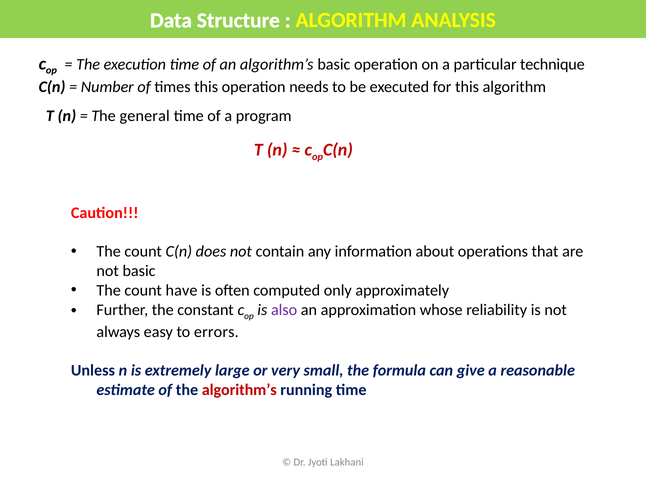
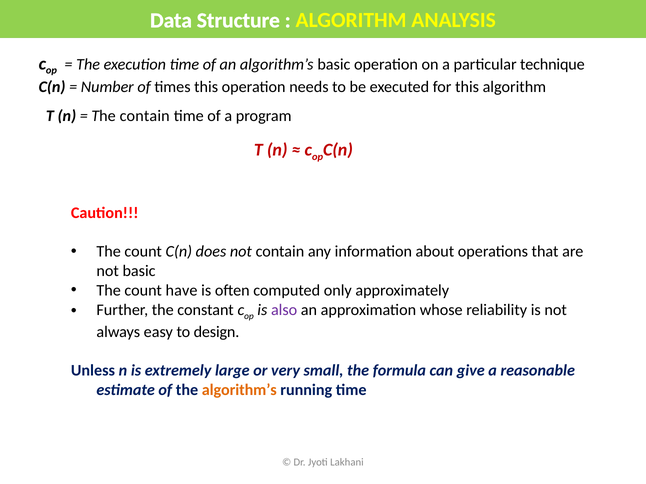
The general: general -> contain (145, 116)
errors: errors -> design (217, 332)
algorithm’s colour: red -> orange (239, 390)
